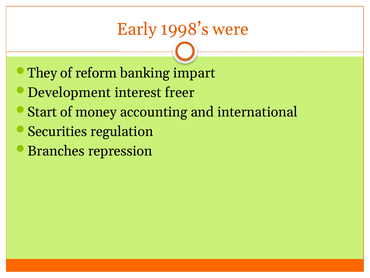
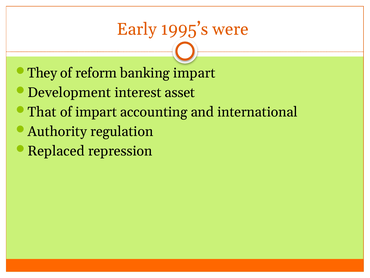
1998’s: 1998’s -> 1995’s (185, 29)
freer: freer -> asset (180, 92)
Start: Start -> That (42, 112)
of money: money -> impart (96, 112)
Securities: Securities -> Authority (57, 131)
Branches: Branches -> Replaced (56, 151)
